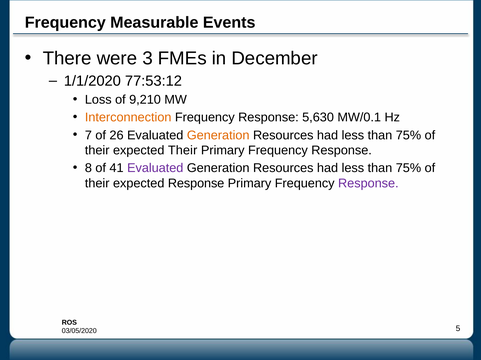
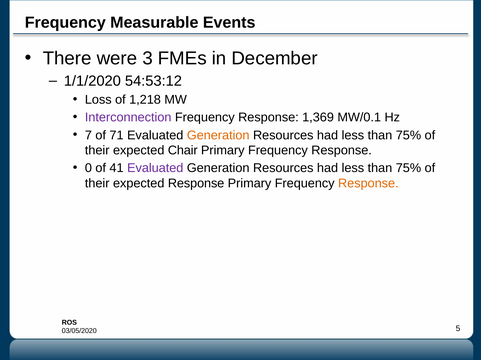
77:53:12: 77:53:12 -> 54:53:12 (153, 81)
9,210: 9,210 -> 1,218 (145, 100)
Interconnection colour: orange -> purple (128, 118)
5,630: 5,630 -> 1,369 (318, 118)
26: 26 -> 71 (117, 135)
expected Their: Their -> Chair (183, 151)
8: 8 -> 0 (88, 168)
Response colour: purple -> orange (368, 184)
